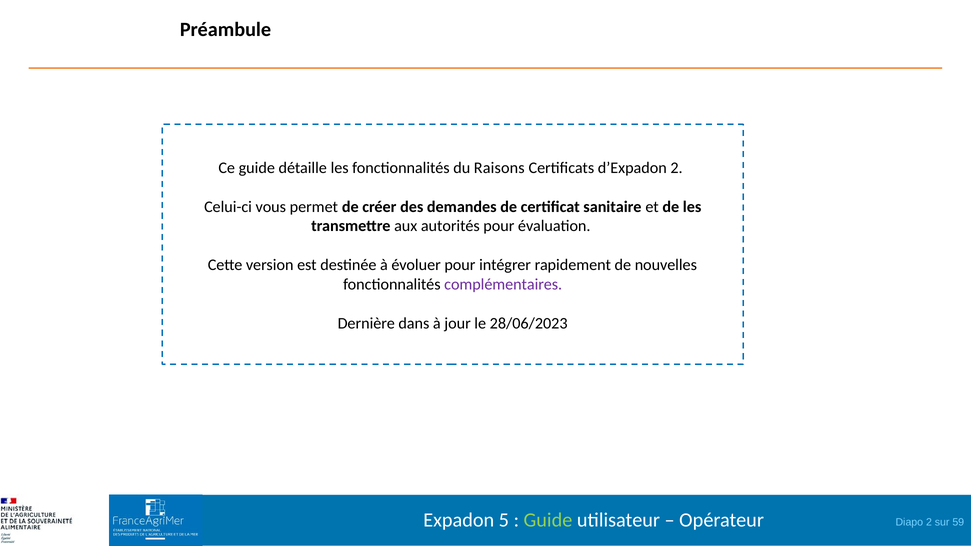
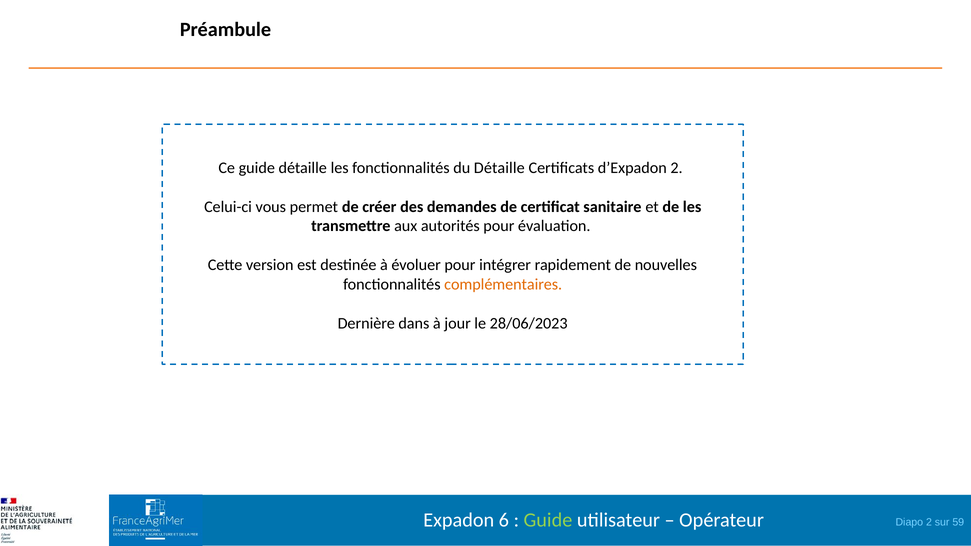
du Raisons: Raisons -> Détaille (499, 168)
complémentaires colour: purple -> orange (503, 284)
5: 5 -> 6 (504, 520)
